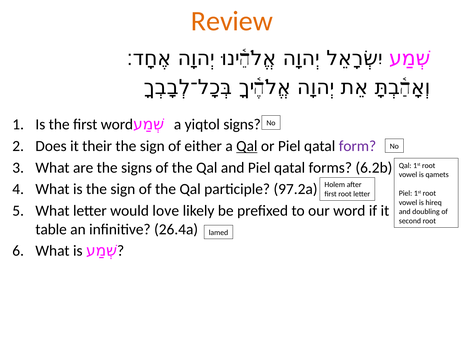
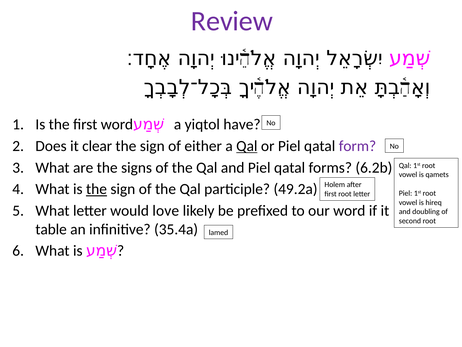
Review colour: orange -> purple (232, 21)
yiqtol signs: signs -> have (242, 124)
their: their -> clear (97, 146)
the underline: none -> present (96, 189)
97.2a: 97.2a -> 49.2a (296, 189)
26.4a: 26.4a -> 35.4a (176, 229)
